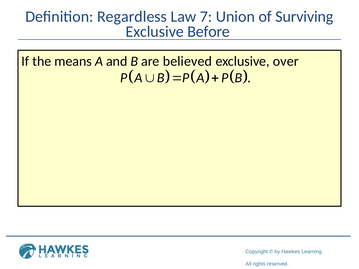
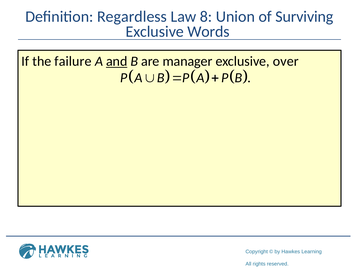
7: 7 -> 8 (206, 17)
Before: Before -> Words (209, 32)
means: means -> failure (73, 61)
and underline: none -> present (117, 61)
believed: believed -> manager (188, 61)
